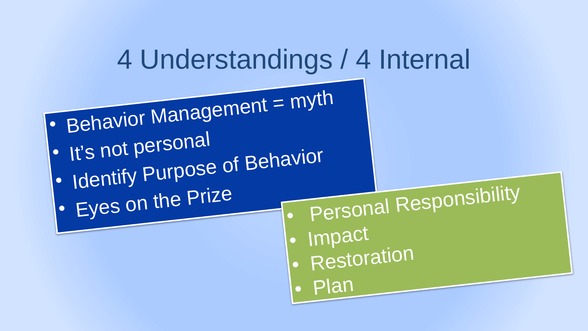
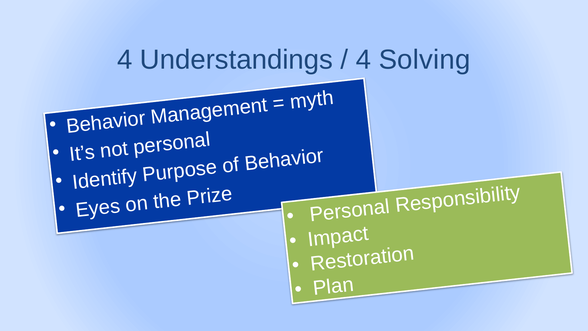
Internal: Internal -> Solving (425, 60)
